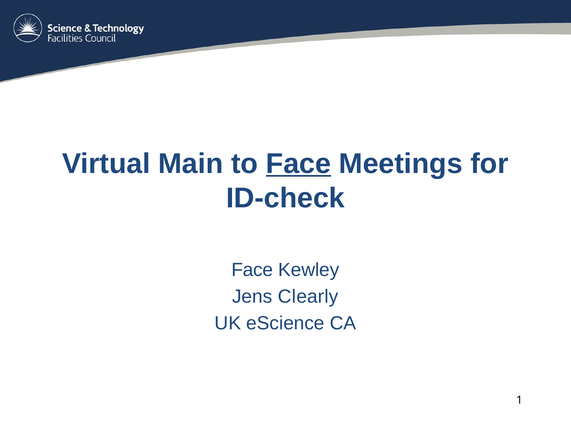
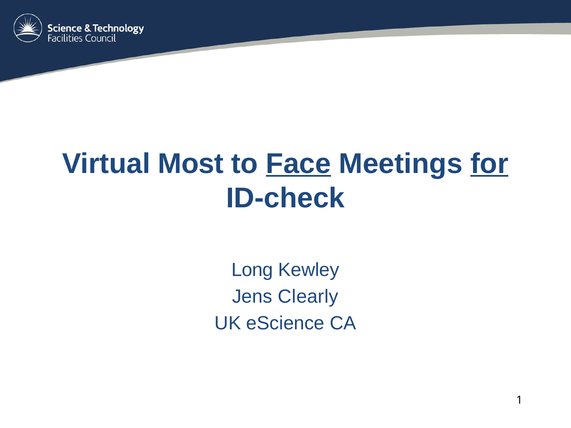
Main: Main -> Most (191, 164)
for underline: none -> present (489, 164)
Face: Face -> Long (252, 270)
